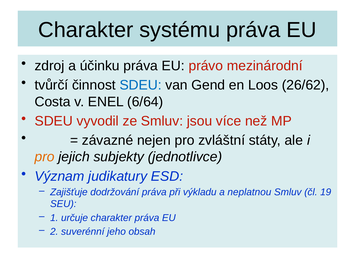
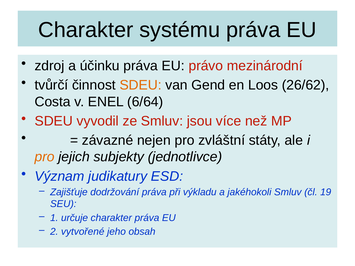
SDEU colour: blue -> orange (141, 85)
neplatnou: neplatnou -> jakéhokoli (249, 192)
suverénní: suverénní -> vytvořené (83, 232)
